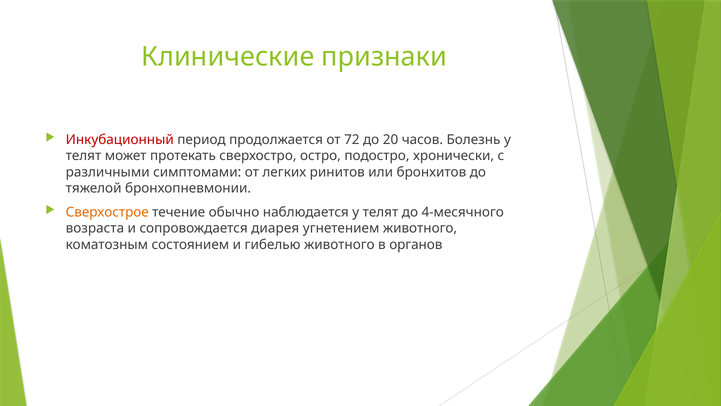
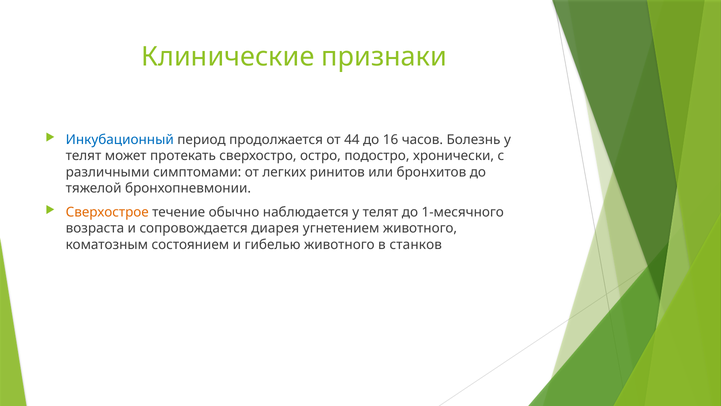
Инкубационный colour: red -> blue (120, 140)
72: 72 -> 44 (352, 140)
20: 20 -> 16 (391, 140)
4-месячного: 4-месячного -> 1-месячного (463, 212)
органов: органов -> станков (416, 244)
